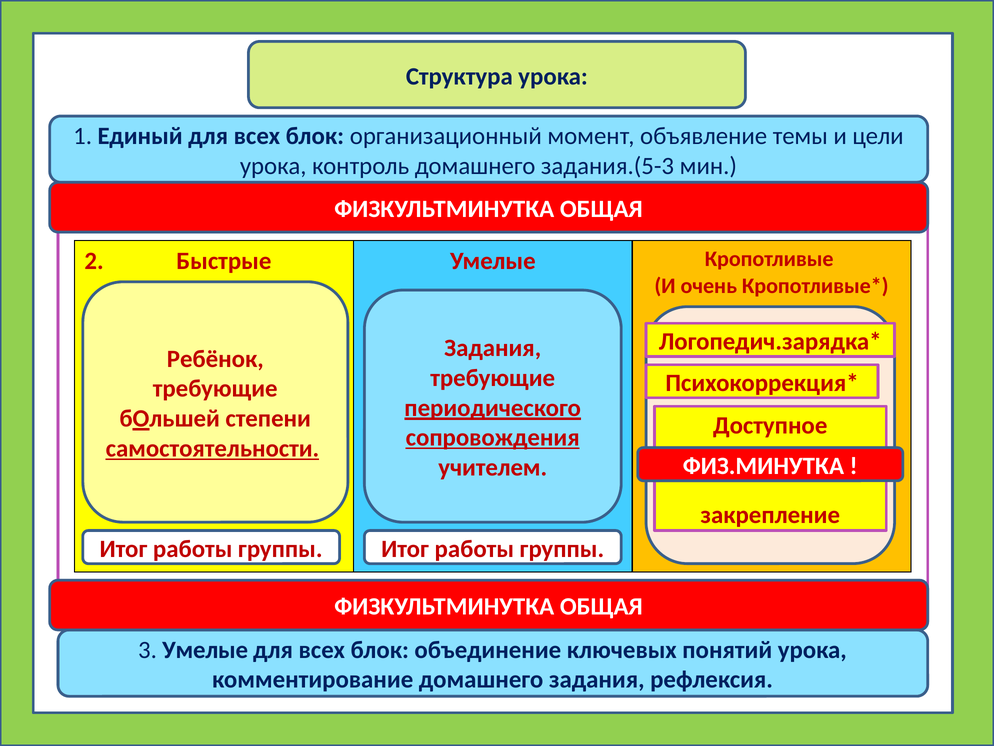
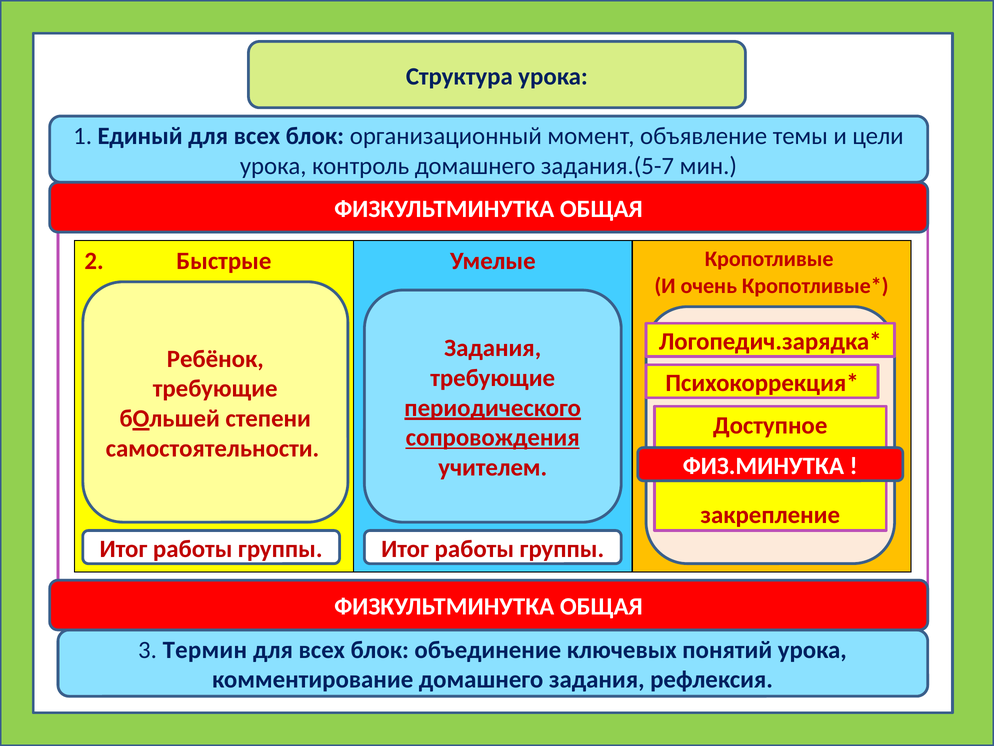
задания.(5-3: задания.(5-3 -> задания.(5-7 (608, 166)
самостоятельности underline: present -> none (212, 448)
3 Умелые: Умелые -> Термин (205, 649)
